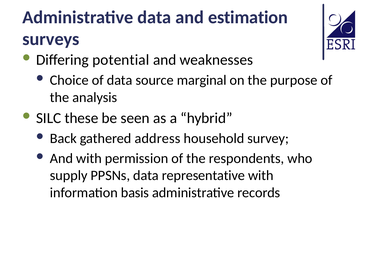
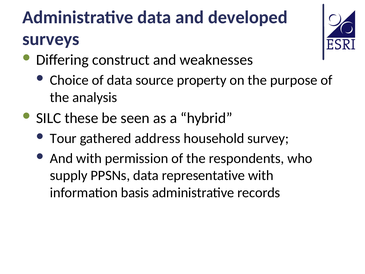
estimation: estimation -> developed (248, 17)
potential: potential -> construct (121, 60)
marginal: marginal -> property (202, 80)
Back: Back -> Tour (63, 138)
